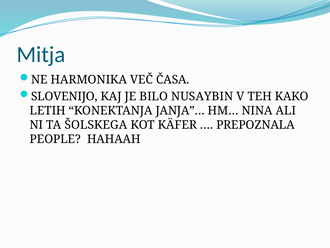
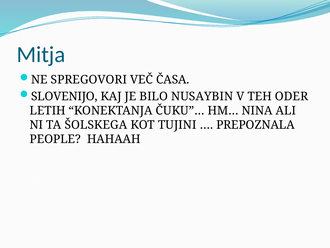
HARMONIKA: HARMONIKA -> SPREGOVORI (89, 79)
KAKO: KAKO -> ODER (292, 96)
JANJA”…: JANJA”… -> ČUKU”… (180, 110)
KÄFER: KÄFER -> TUJINI (177, 125)
